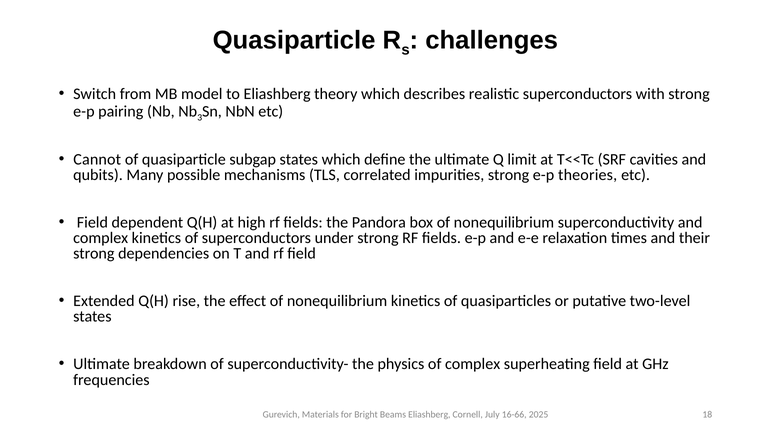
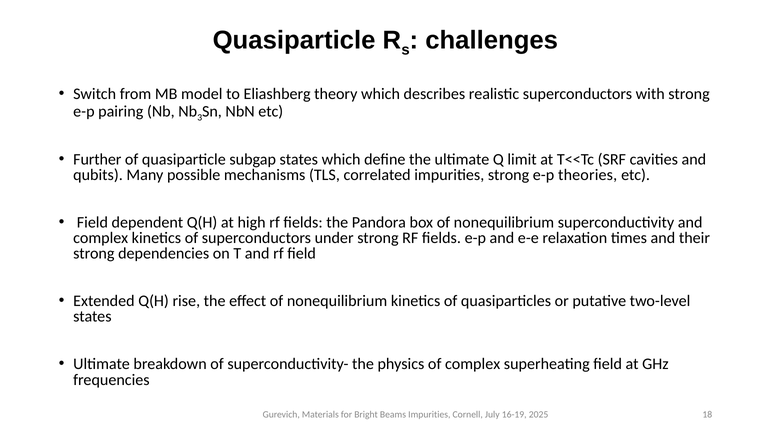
Cannot: Cannot -> Further (97, 159)
Beams Eliashberg: Eliashberg -> Impurities (429, 414)
16-66: 16-66 -> 16-19 (514, 414)
